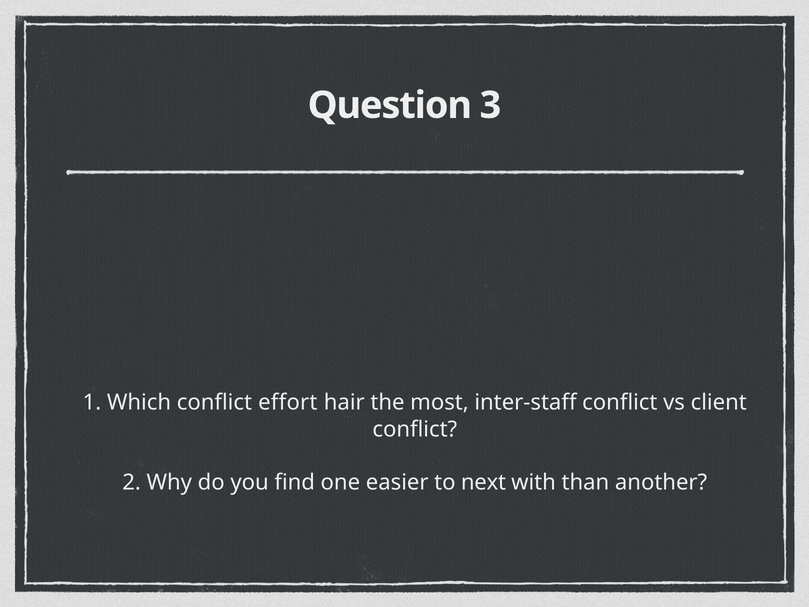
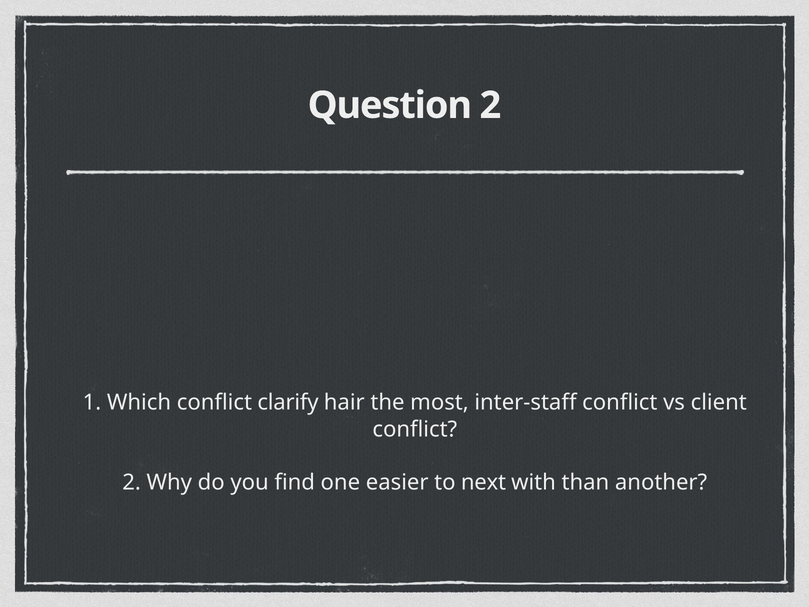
Question 3: 3 -> 2 (490, 105)
effort: effort -> clarify (288, 402)
